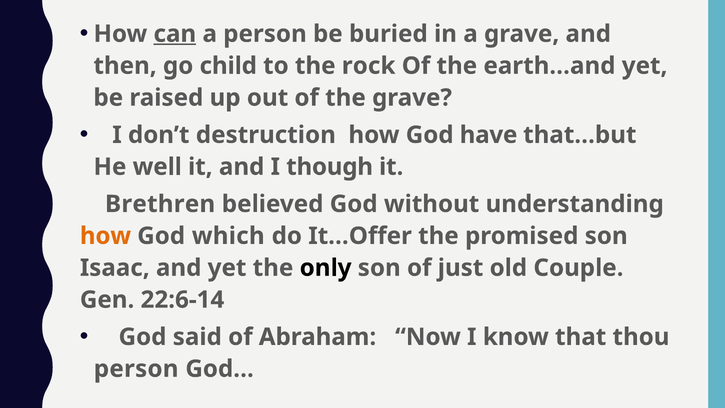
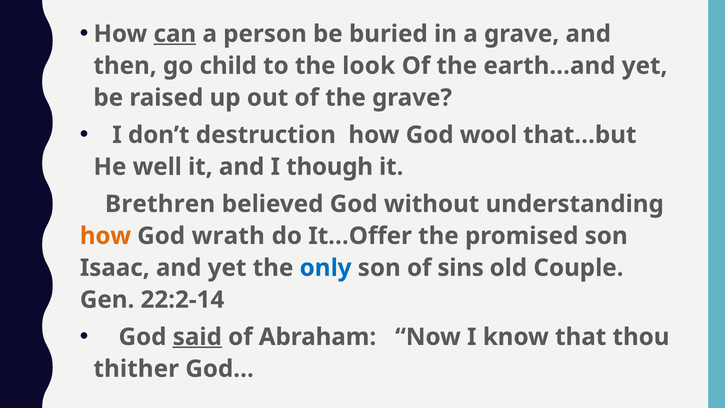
rock: rock -> look (369, 66)
have: have -> wool (489, 135)
which: which -> wrath (228, 236)
only colour: black -> blue (326, 268)
just: just -> sins (461, 268)
22:6-14: 22:6-14 -> 22:2-14 (182, 300)
said underline: none -> present (197, 337)
person: person -> thither (136, 369)
